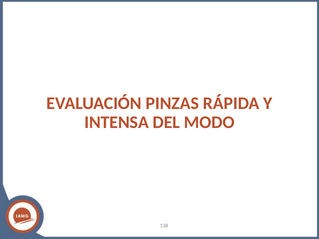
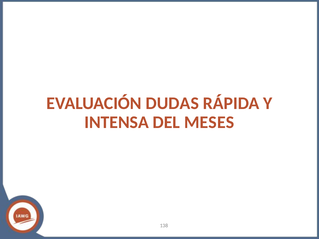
PINZAS: PINZAS -> DUDAS (172, 103)
MODO: MODO -> MESES (209, 122)
